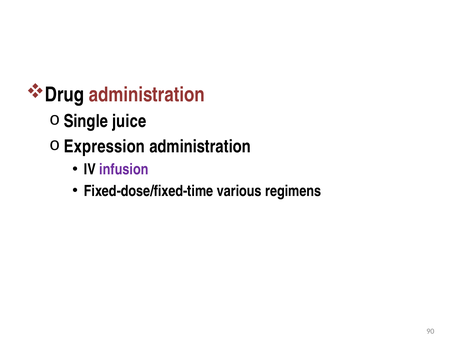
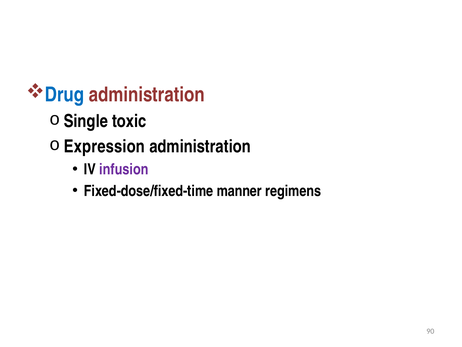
Drug colour: black -> blue (65, 95)
juice: juice -> toxic (129, 121)
various: various -> manner (239, 191)
